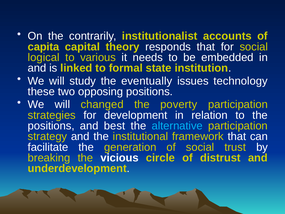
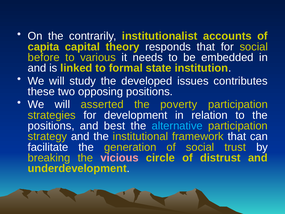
logical: logical -> before (44, 57)
eventually: eventually -> developed (147, 81)
technology: technology -> contributes (241, 81)
changed: changed -> asserted (102, 104)
vicious colour: white -> pink (120, 158)
